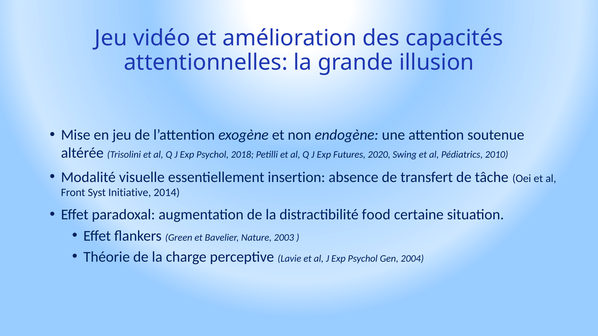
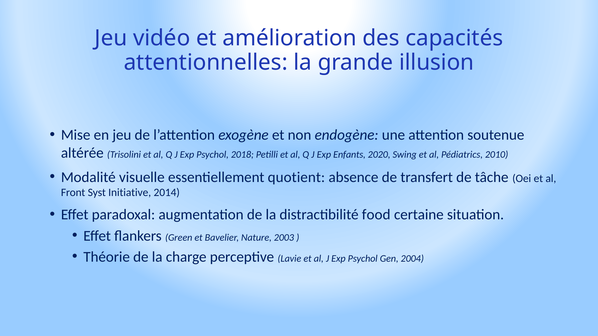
Futures: Futures -> Enfants (349, 155)
insertion: insertion -> quotient (296, 177)
